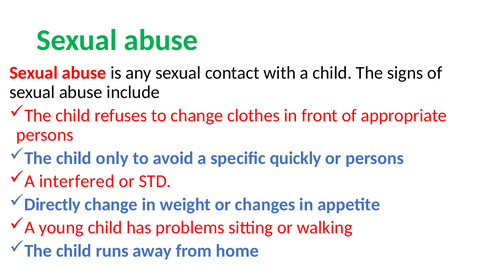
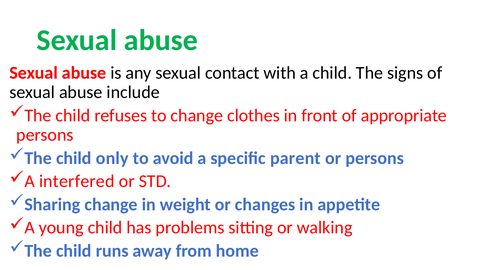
quickly: quickly -> parent (295, 158)
Directly: Directly -> Sharing (52, 204)
